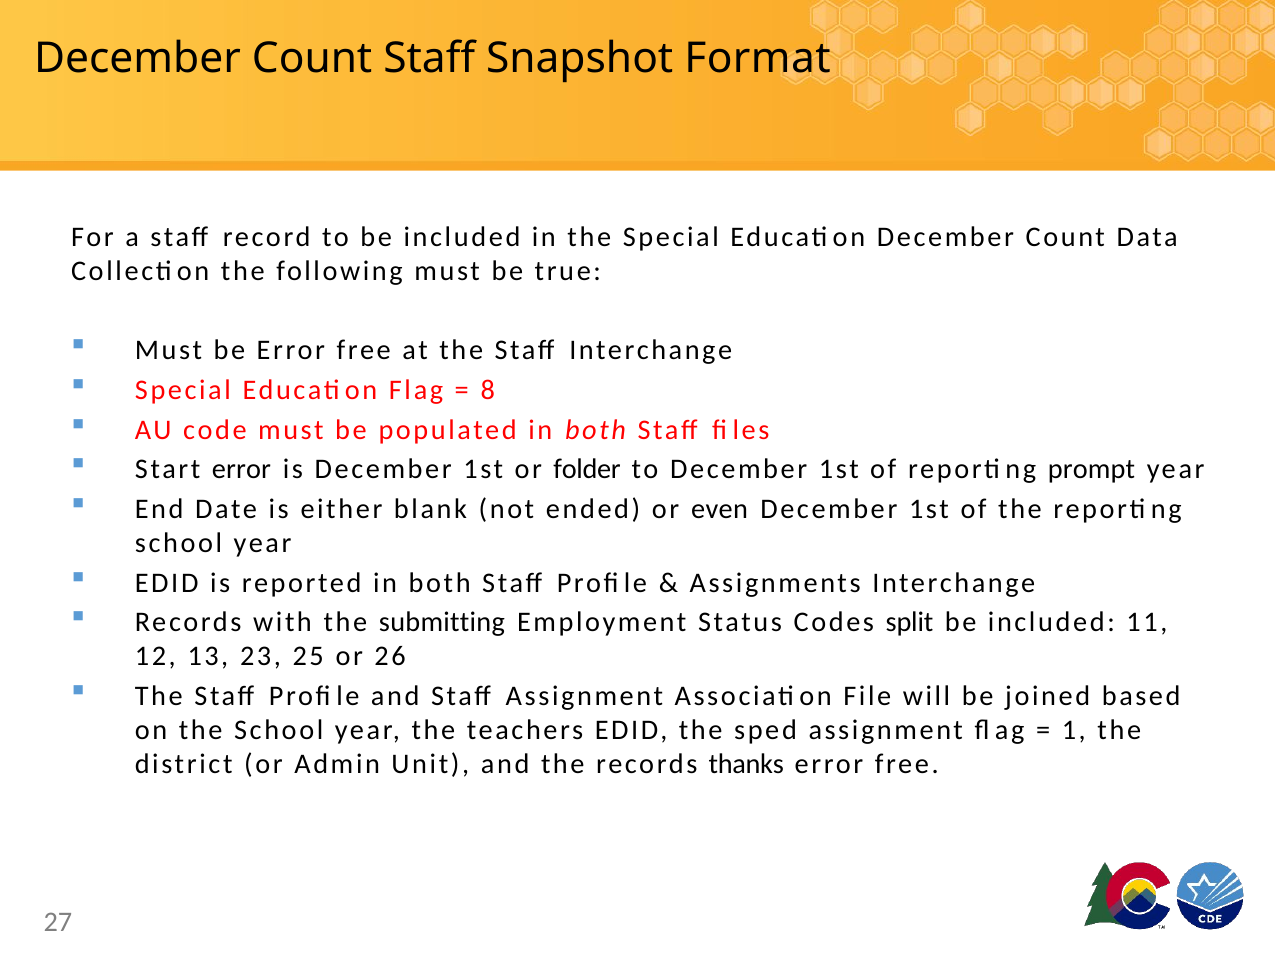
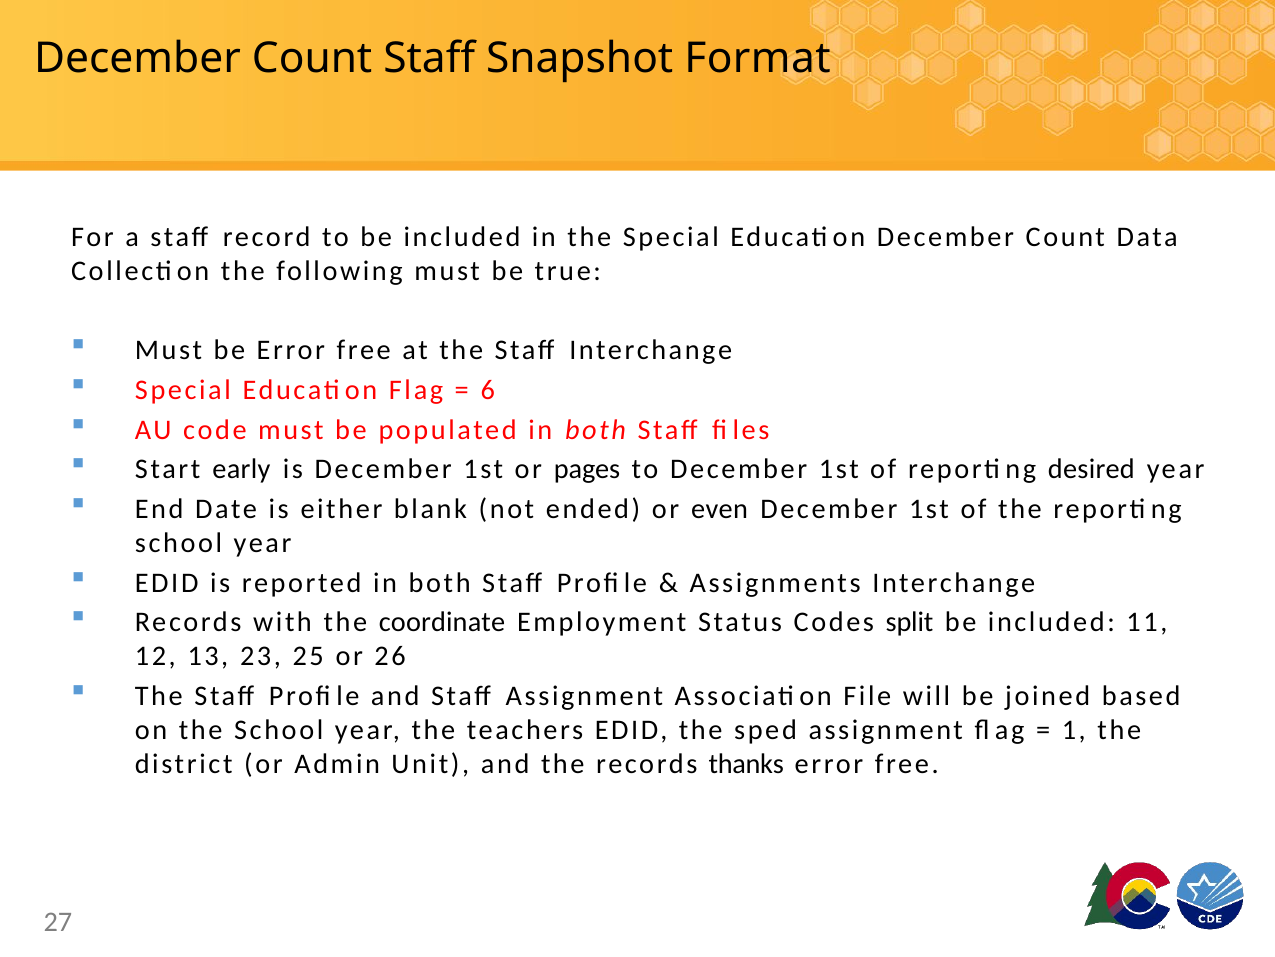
8: 8 -> 6 (488, 390)
Start error: error -> early (241, 469)
folder: folder -> pages (587, 469)
prompt: prompt -> desired (1091, 469)
submitting: submitting -> coordinate (442, 622)
